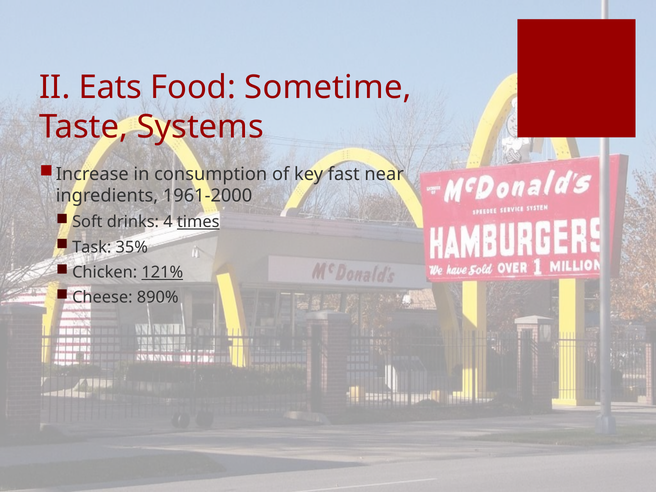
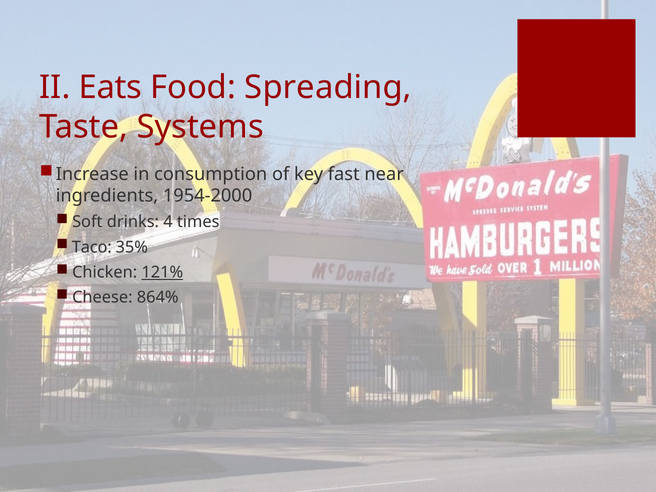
Sometime: Sometime -> Spreading (328, 88)
1961-2000: 1961-2000 -> 1954-2000 (208, 196)
times underline: present -> none (198, 222)
Task: Task -> Taco (92, 247)
890%: 890% -> 864% (158, 297)
